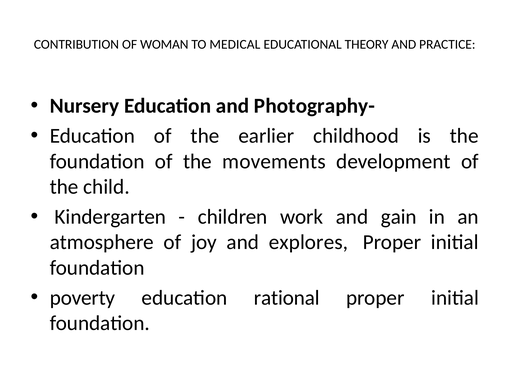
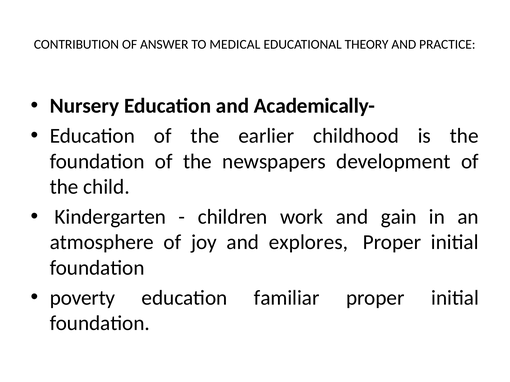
WOMAN: WOMAN -> ANSWER (164, 44)
Photography-: Photography- -> Academically- (315, 106)
movements: movements -> newspapers (274, 162)
rational: rational -> familiar (287, 298)
